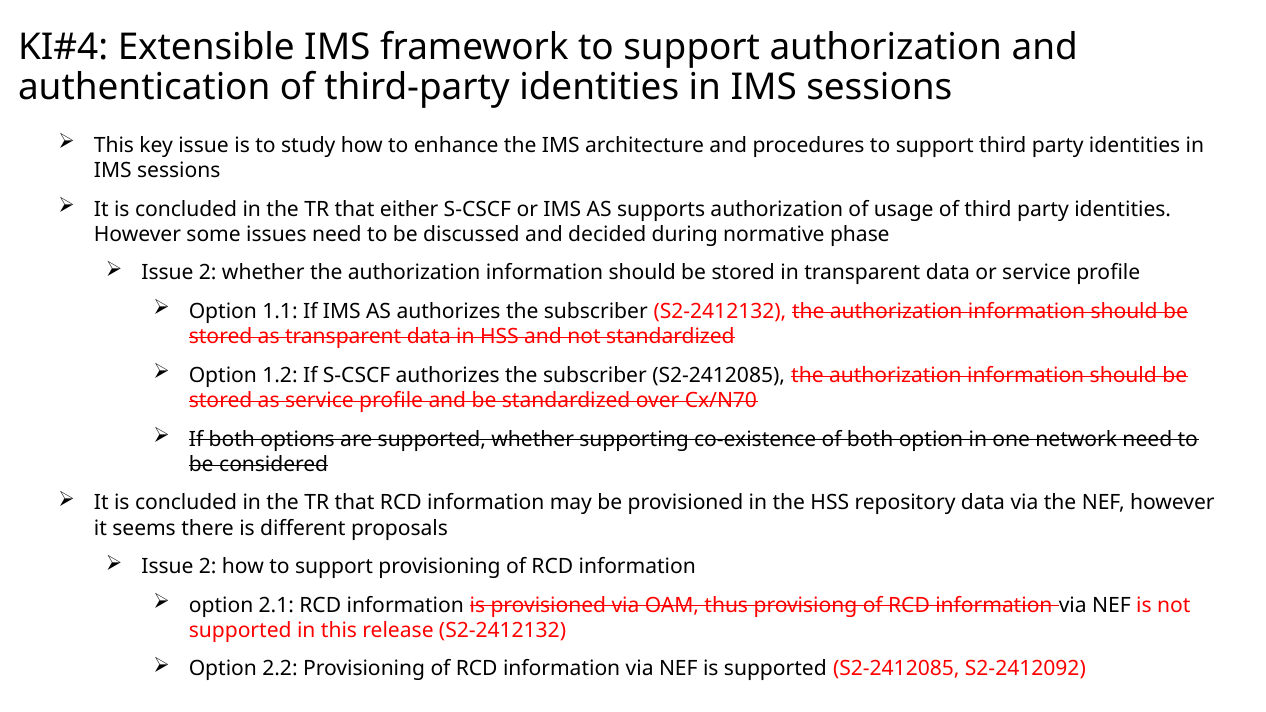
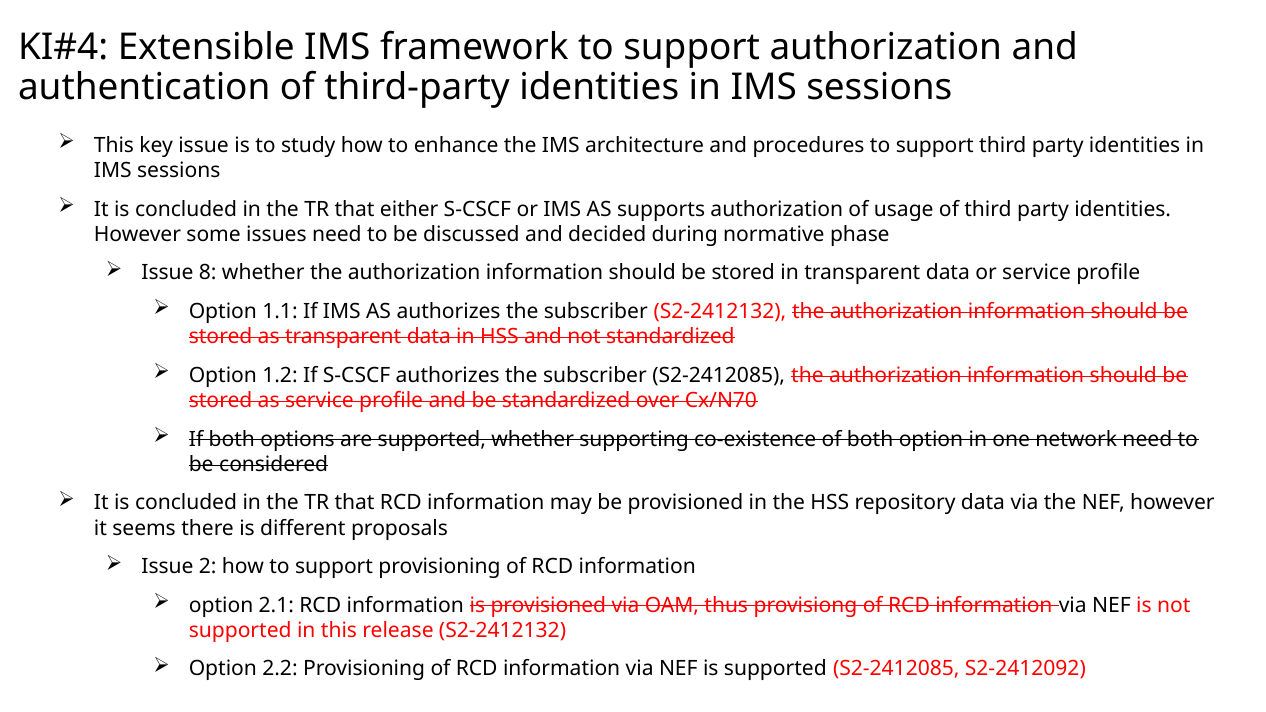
2: 2 -> 8 (208, 273)
